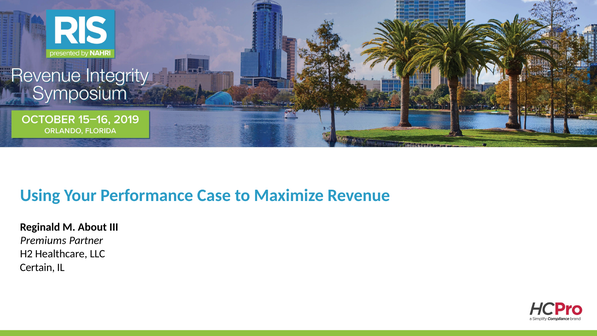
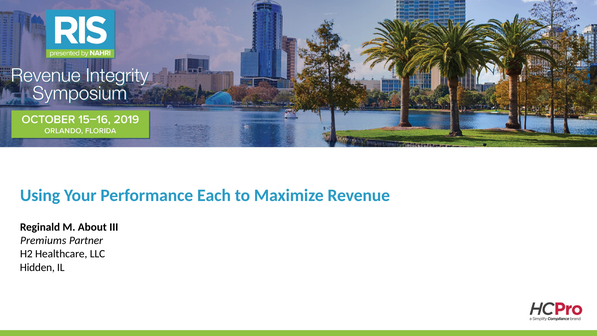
Case: Case -> Each (214, 195)
Certain: Certain -> Hidden (37, 267)
